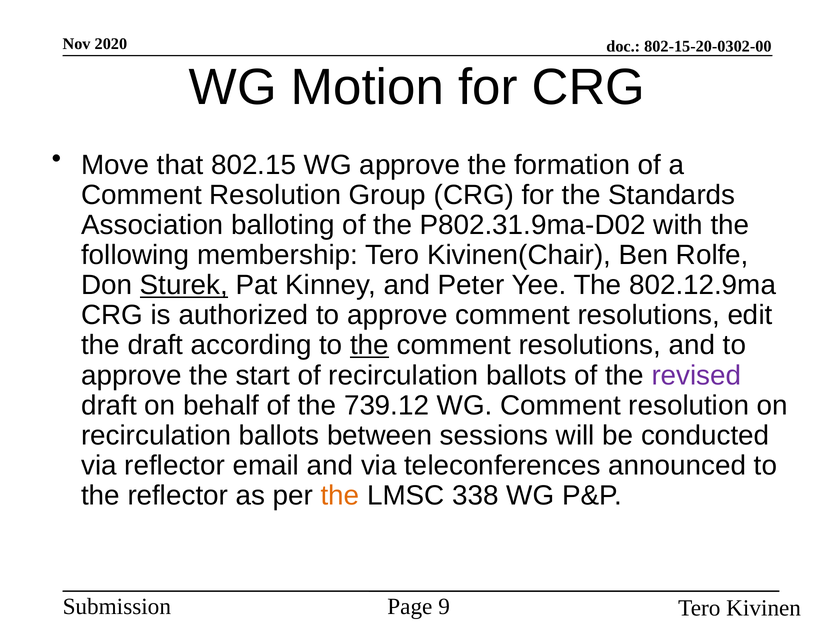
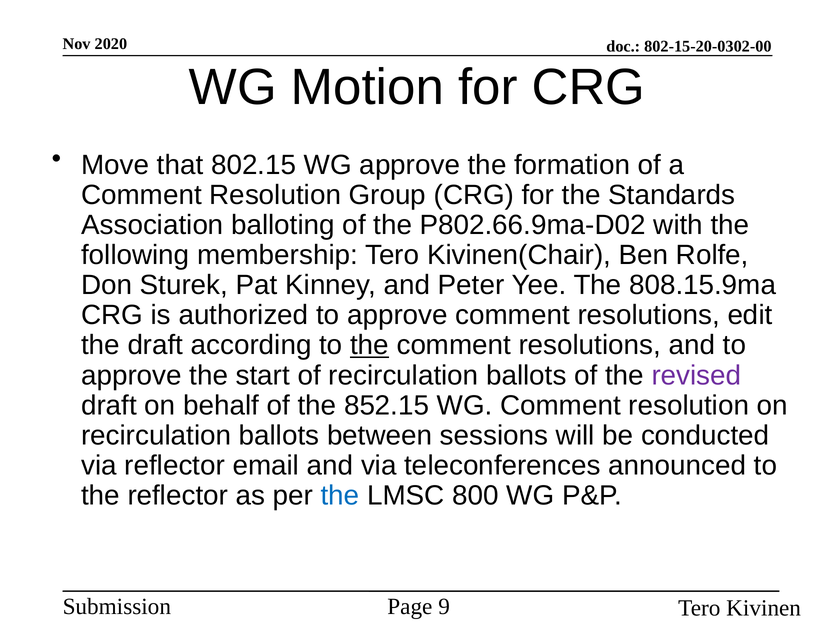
P802.31.9ma-D02: P802.31.9ma-D02 -> P802.66.9ma-D02 (533, 225)
Sturek underline: present -> none (184, 285)
802.12.9ma: 802.12.9ma -> 808.15.9ma (703, 285)
739.12: 739.12 -> 852.15 (387, 406)
the colour: orange -> blue (340, 496)
338: 338 -> 800 (475, 496)
